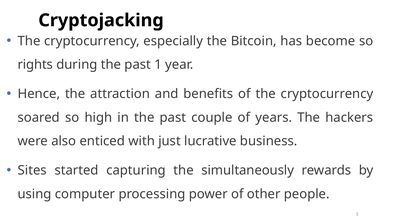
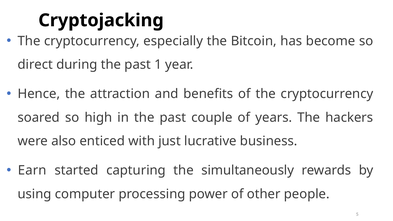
rights: rights -> direct (35, 65)
Sites: Sites -> Earn (32, 170)
